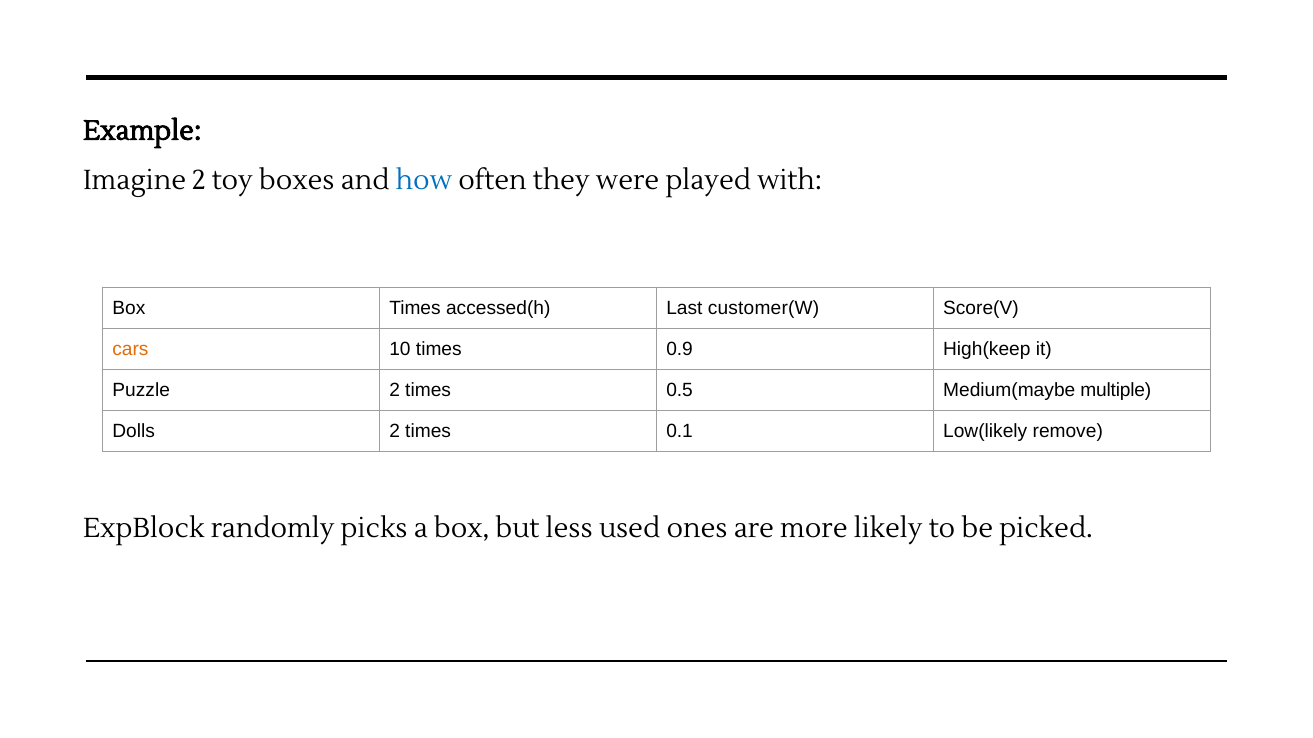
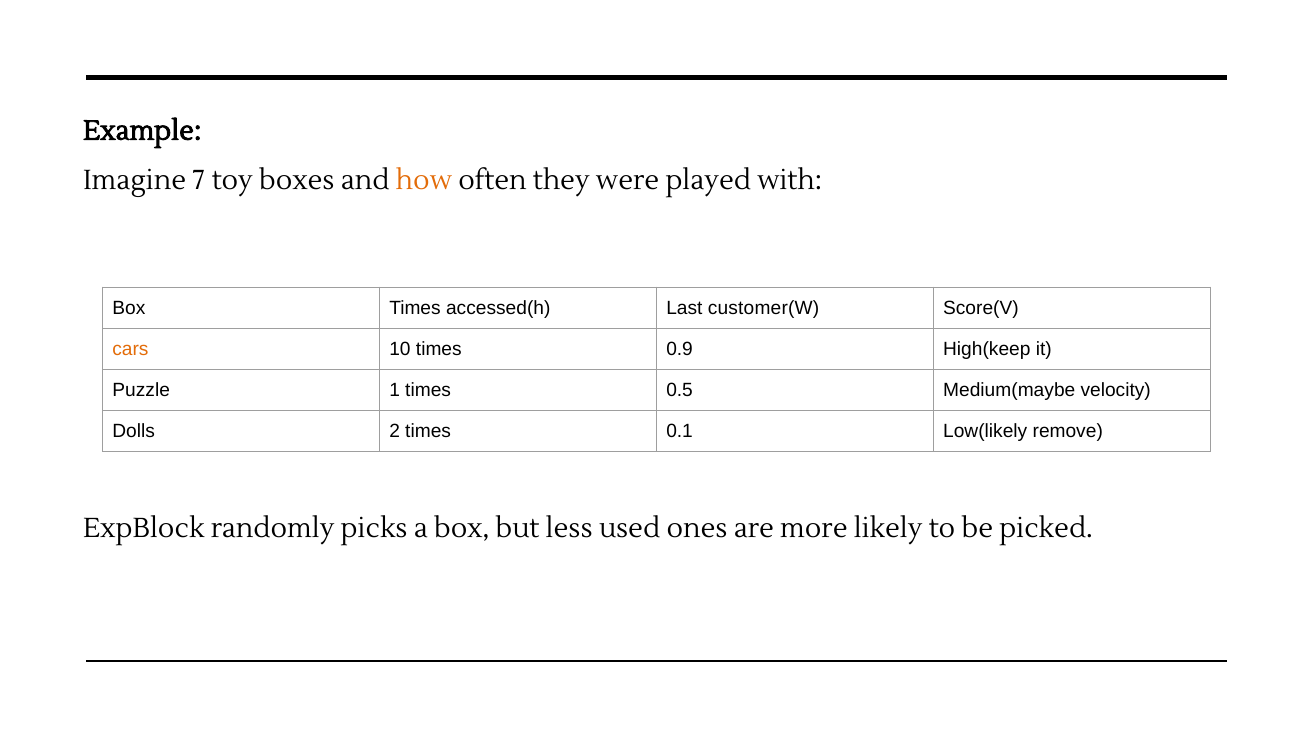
Imagine 2: 2 -> 7 (199, 181)
how colour: blue -> orange (424, 181)
Puzzle 2: 2 -> 1 (395, 390)
multiple: multiple -> velocity (1116, 390)
